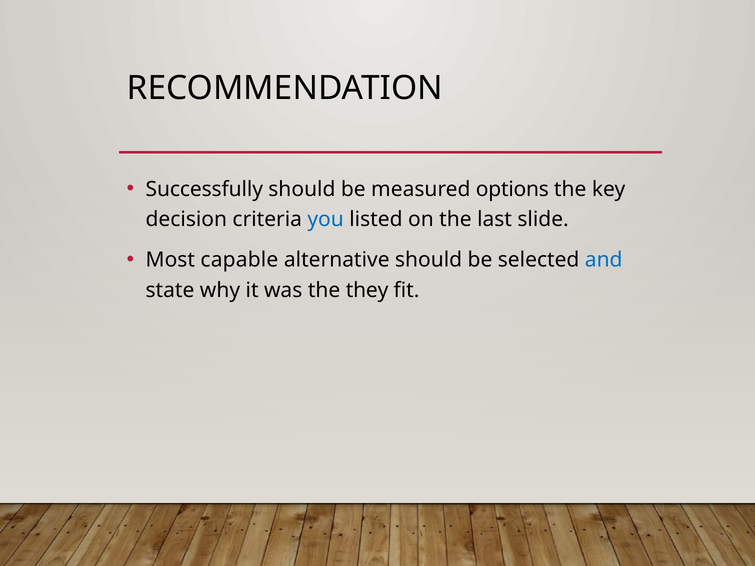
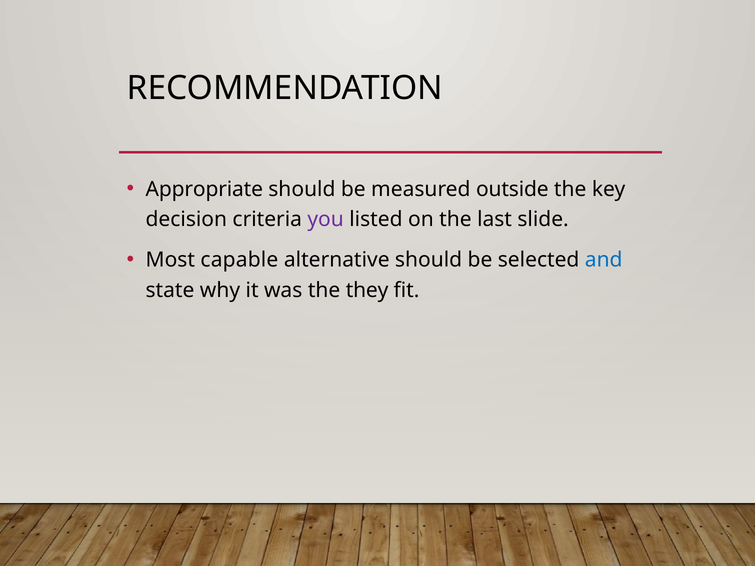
Successfully: Successfully -> Appropriate (204, 189)
options: options -> outside (512, 189)
you colour: blue -> purple (326, 219)
